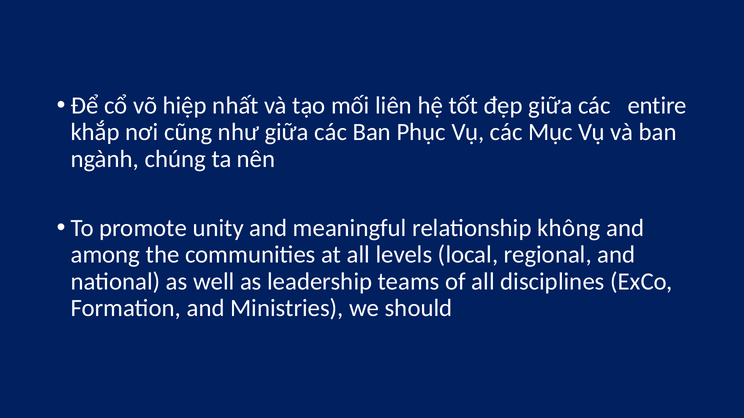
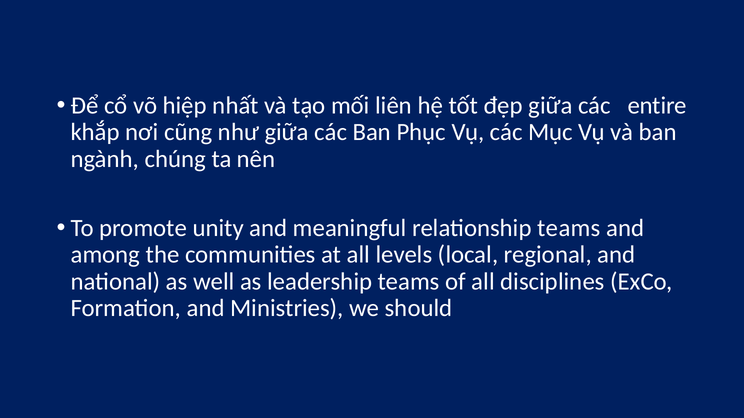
relationship không: không -> teams (569, 228)
